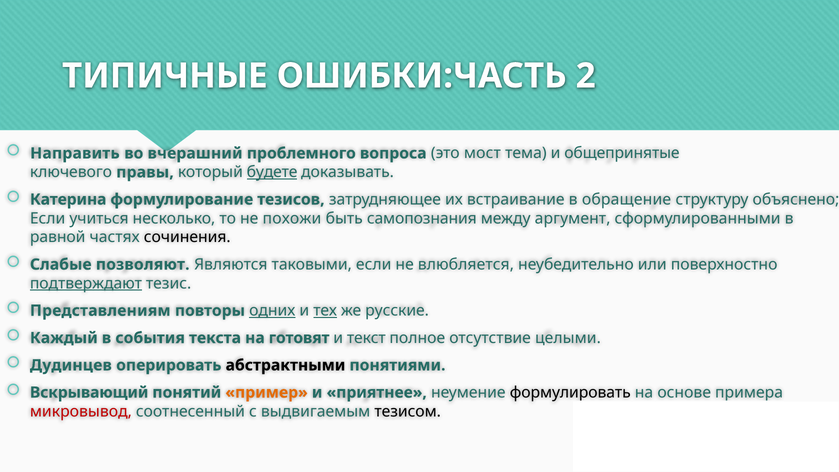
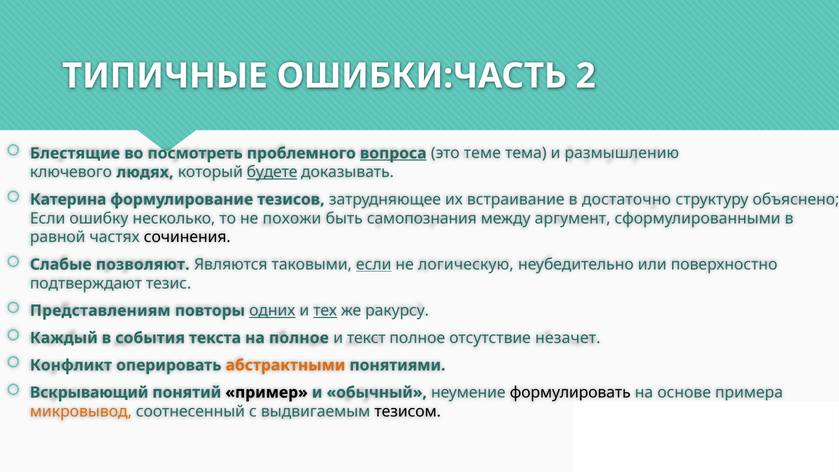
Направить: Направить -> Блестящие (75, 153)
вчерашний: вчерашний -> посмотреть (195, 153)
вопроса underline: none -> present (393, 153)
мост: мост -> теме (482, 153)
общепринятые: общепринятые -> размышлению (622, 153)
правы: правы -> людях (145, 172)
обращение: обращение -> достаточно (627, 199)
учиться: учиться -> ошибку (99, 218)
если underline: none -> present (374, 264)
влюбляется: влюбляется -> логическую (466, 264)
подтверждают underline: present -> none (86, 283)
русские: русские -> ракурсу (397, 311)
на готовят: готовят -> полное (299, 338)
целыми: целыми -> незачет (568, 338)
Дудинцев: Дудинцев -> Конфликт (71, 365)
абстрактными colour: black -> orange (286, 365)
пример colour: orange -> black (267, 392)
приятнее: приятнее -> обычный (377, 392)
микровывод colour: red -> orange (81, 411)
